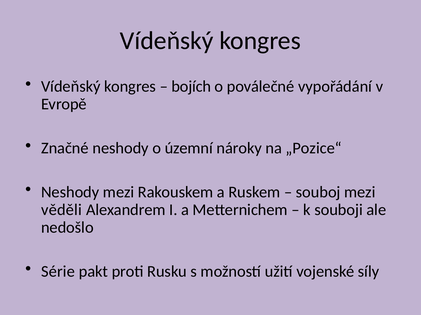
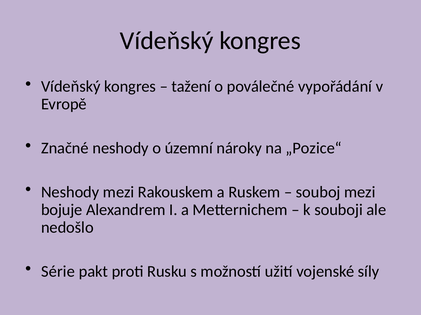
bojích: bojích -> tažení (191, 87)
věděli: věděli -> bojuje (62, 210)
